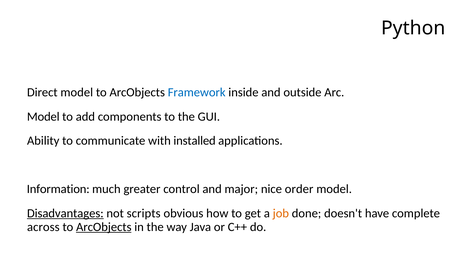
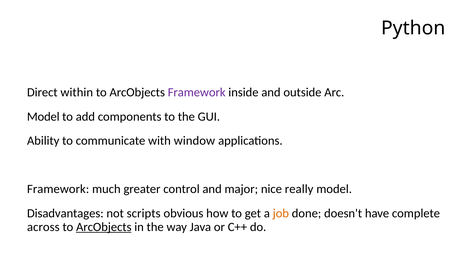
Direct model: model -> within (77, 92)
Framework colour: blue -> purple (197, 92)
installed: installed -> window (194, 141)
Information: Information -> Framework (58, 189)
order: order -> really (299, 189)
Disadvantages underline: present -> none (65, 213)
